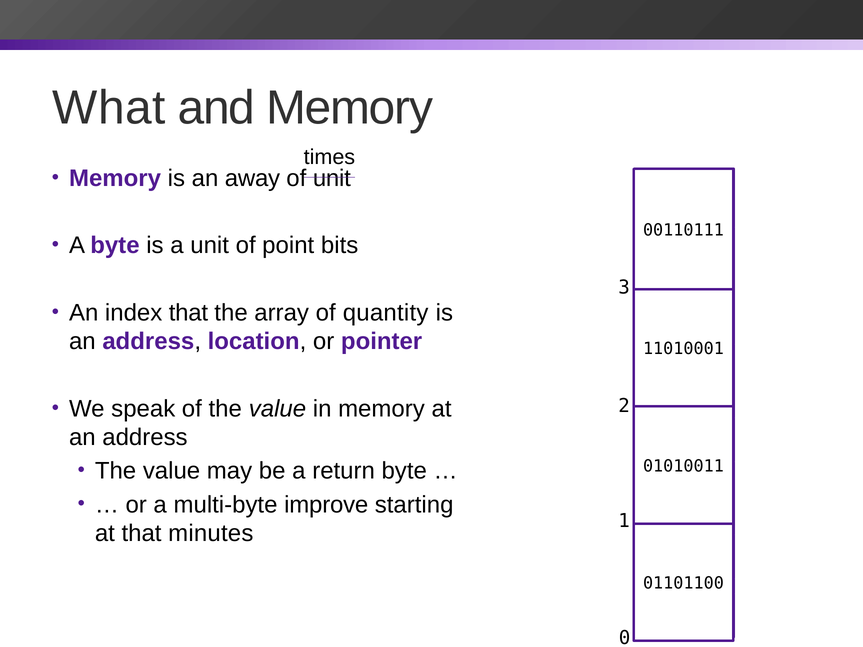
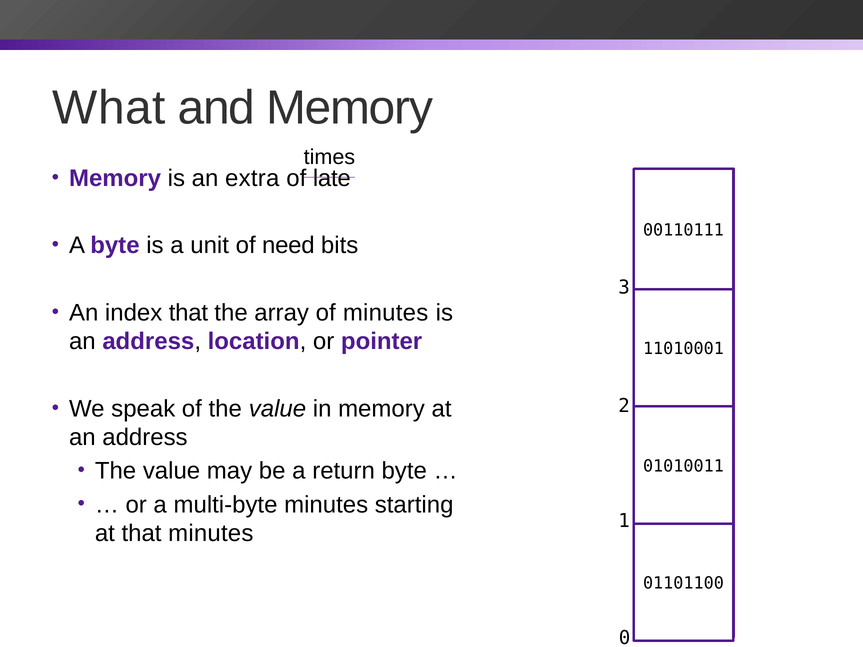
away: away -> extra (252, 178)
of unit: unit -> late (332, 178)
point: point -> need (288, 246)
of quantity: quantity -> minutes (386, 313)
multi-byte improve: improve -> minutes (326, 505)
